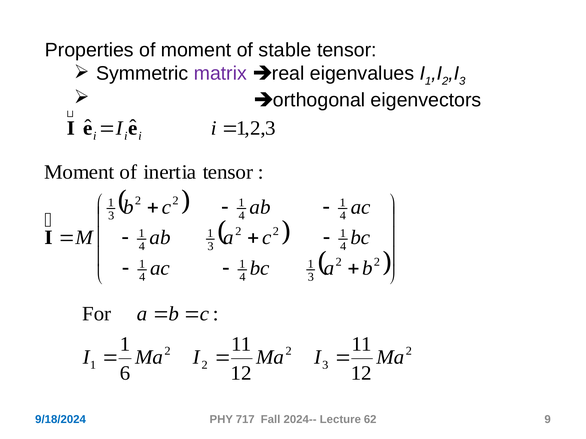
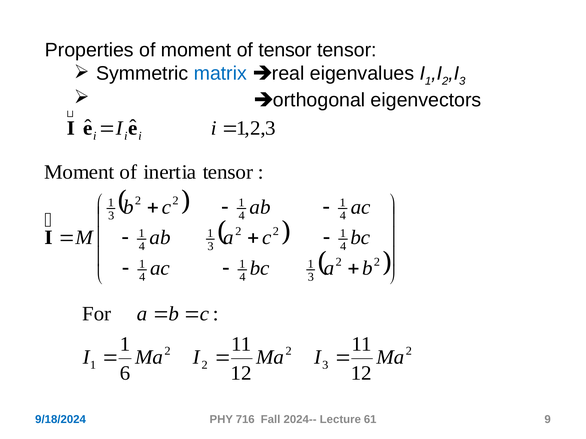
of stable: stable -> tensor (285, 50)
matrix colour: purple -> blue (220, 74)
717: 717 -> 716 (245, 420)
62: 62 -> 61 (370, 420)
